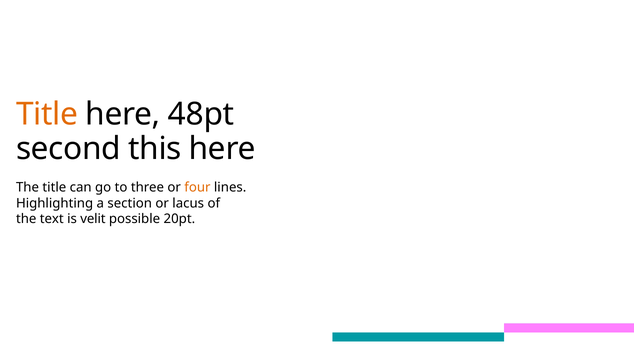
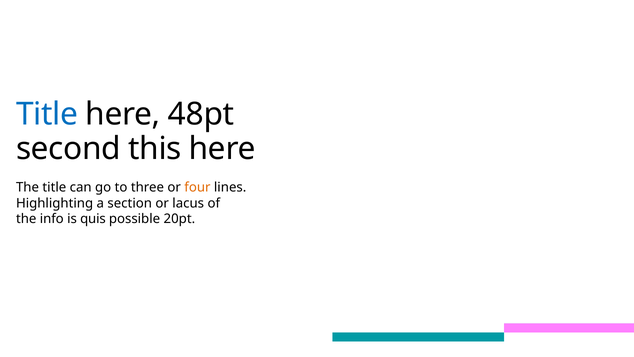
Title colour: orange -> blue (47, 114)
text: text -> info (52, 219)
velit: velit -> quis (93, 219)
